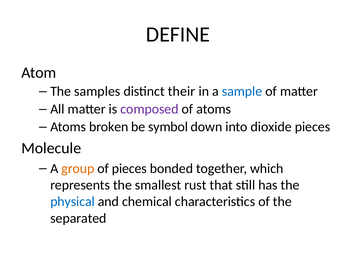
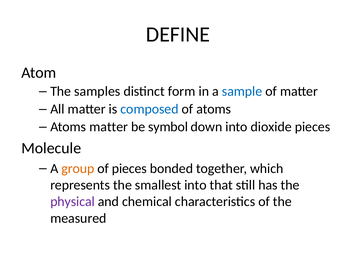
their: their -> form (182, 91)
composed colour: purple -> blue (150, 109)
Atoms broken: broken -> matter (109, 127)
smallest rust: rust -> into (195, 185)
physical colour: blue -> purple (73, 202)
separated: separated -> measured (78, 218)
